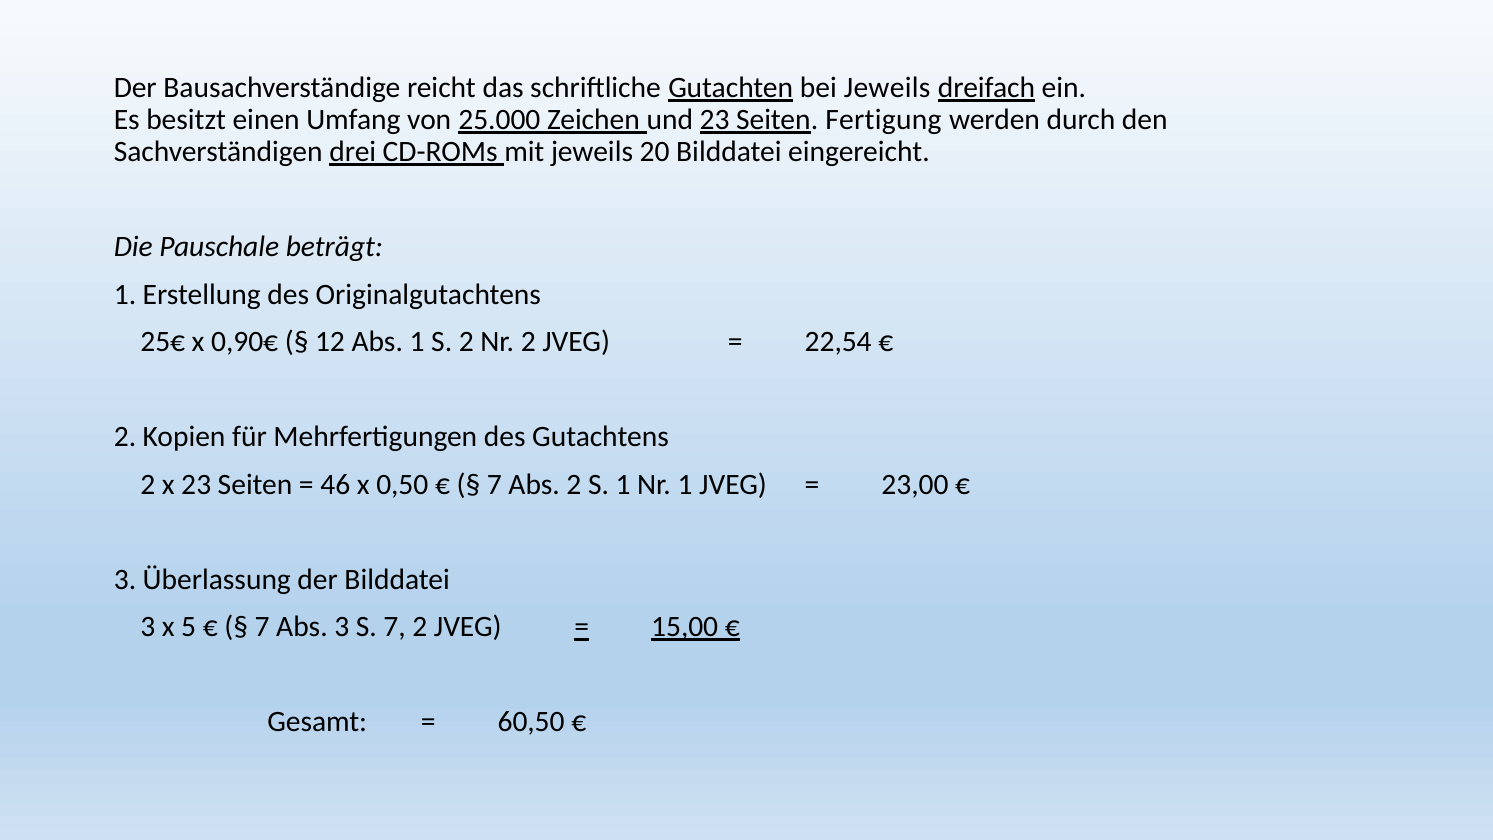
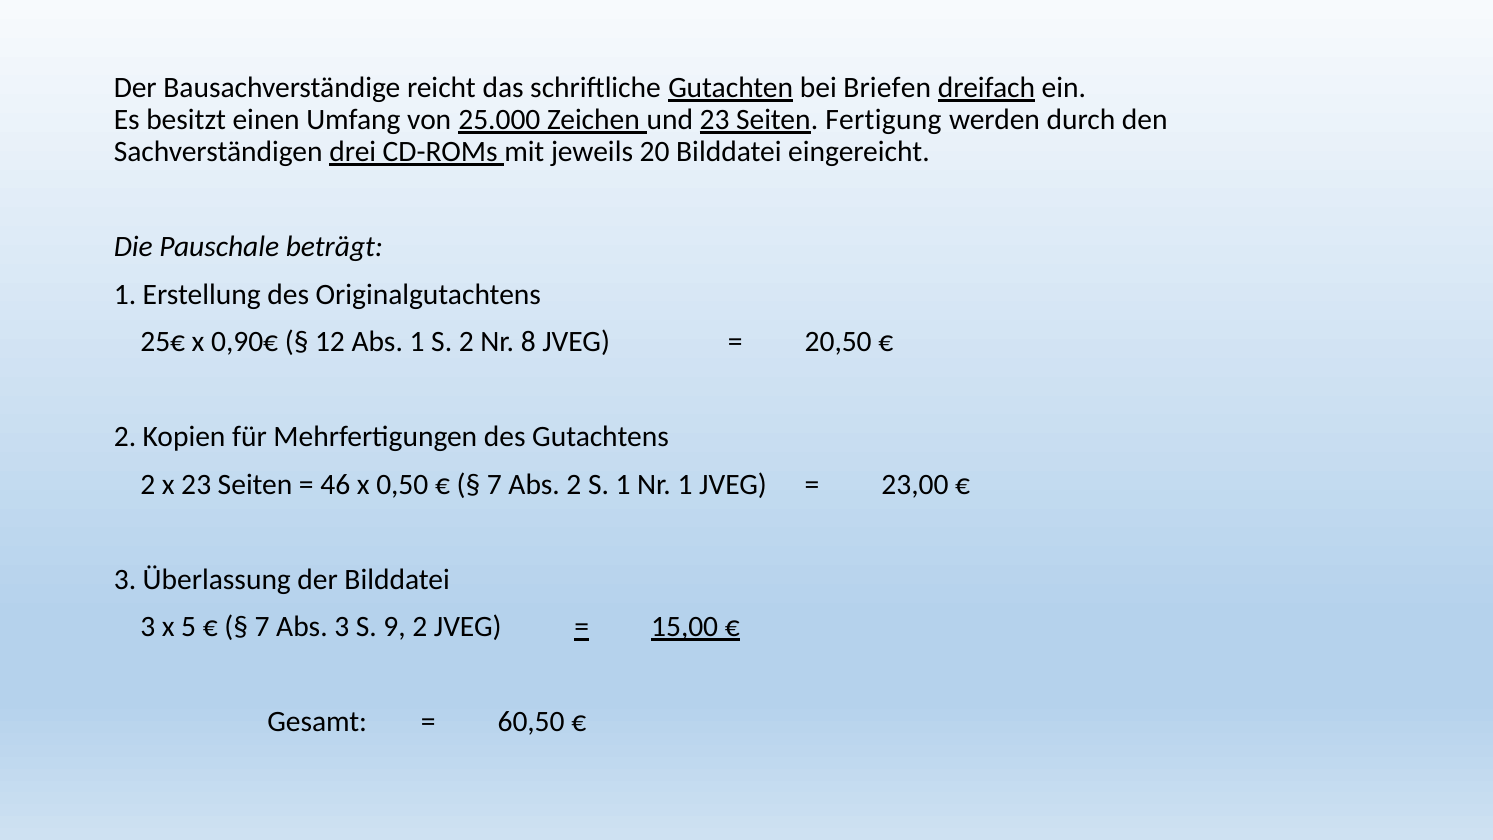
bei Jeweils: Jeweils -> Briefen (887, 88)
Nr 2: 2 -> 8 (528, 342)
22,54: 22,54 -> 20,50 (838, 342)
S 7: 7 -> 9 (395, 627)
